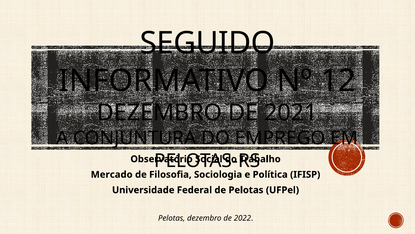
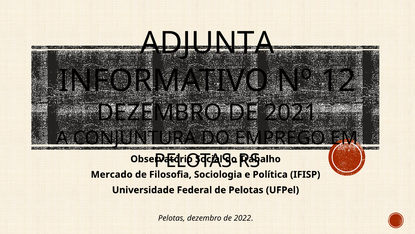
SEGUIDO: SEGUIDO -> ADJUNTA (207, 43)
